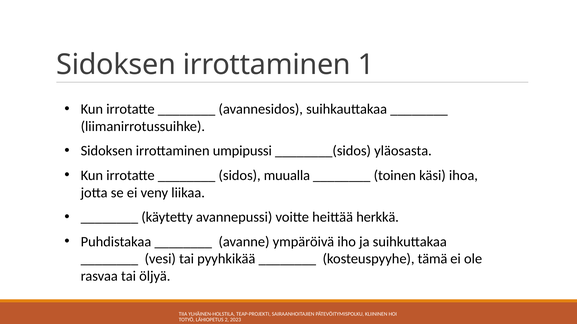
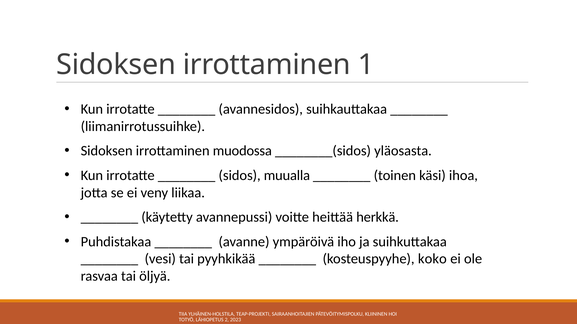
umpipussi: umpipussi -> muodossa (242, 151)
tämä: tämä -> koko (432, 259)
